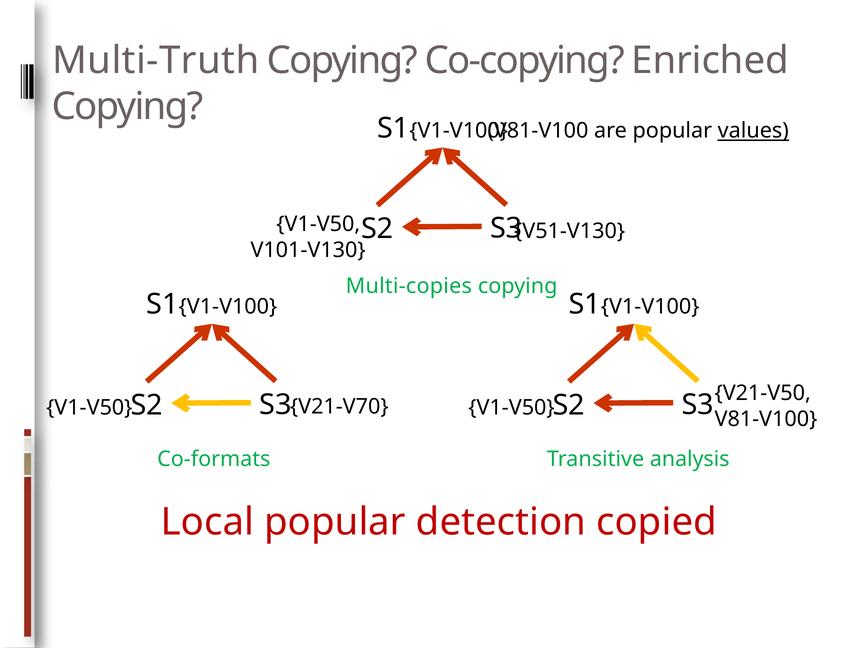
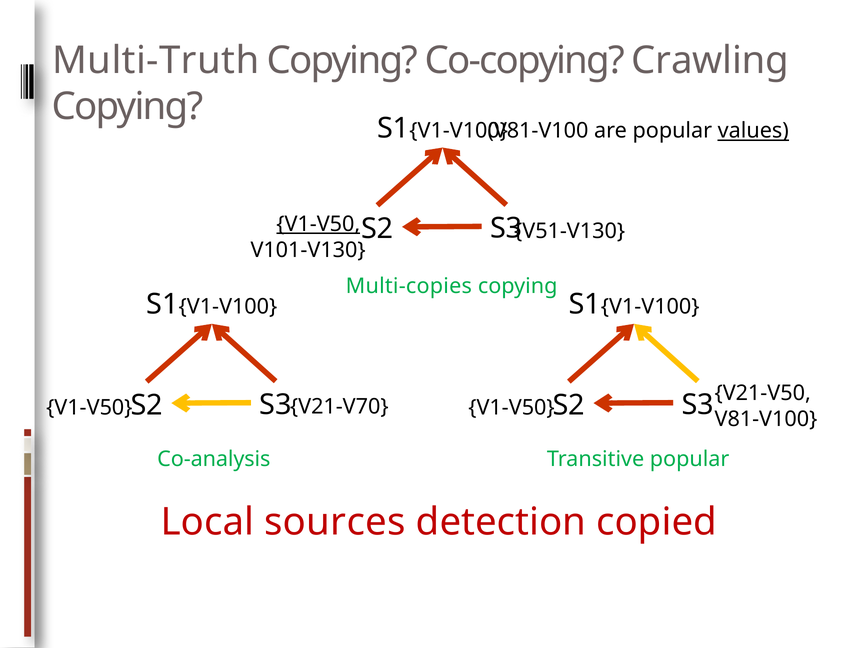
Enriched: Enriched -> Crawling (710, 61)
V1-V50 underline: none -> present (318, 224)
Co-formats: Co-formats -> Co-analysis (214, 460)
Transitive analysis: analysis -> popular (690, 460)
Local popular: popular -> sources (335, 523)
